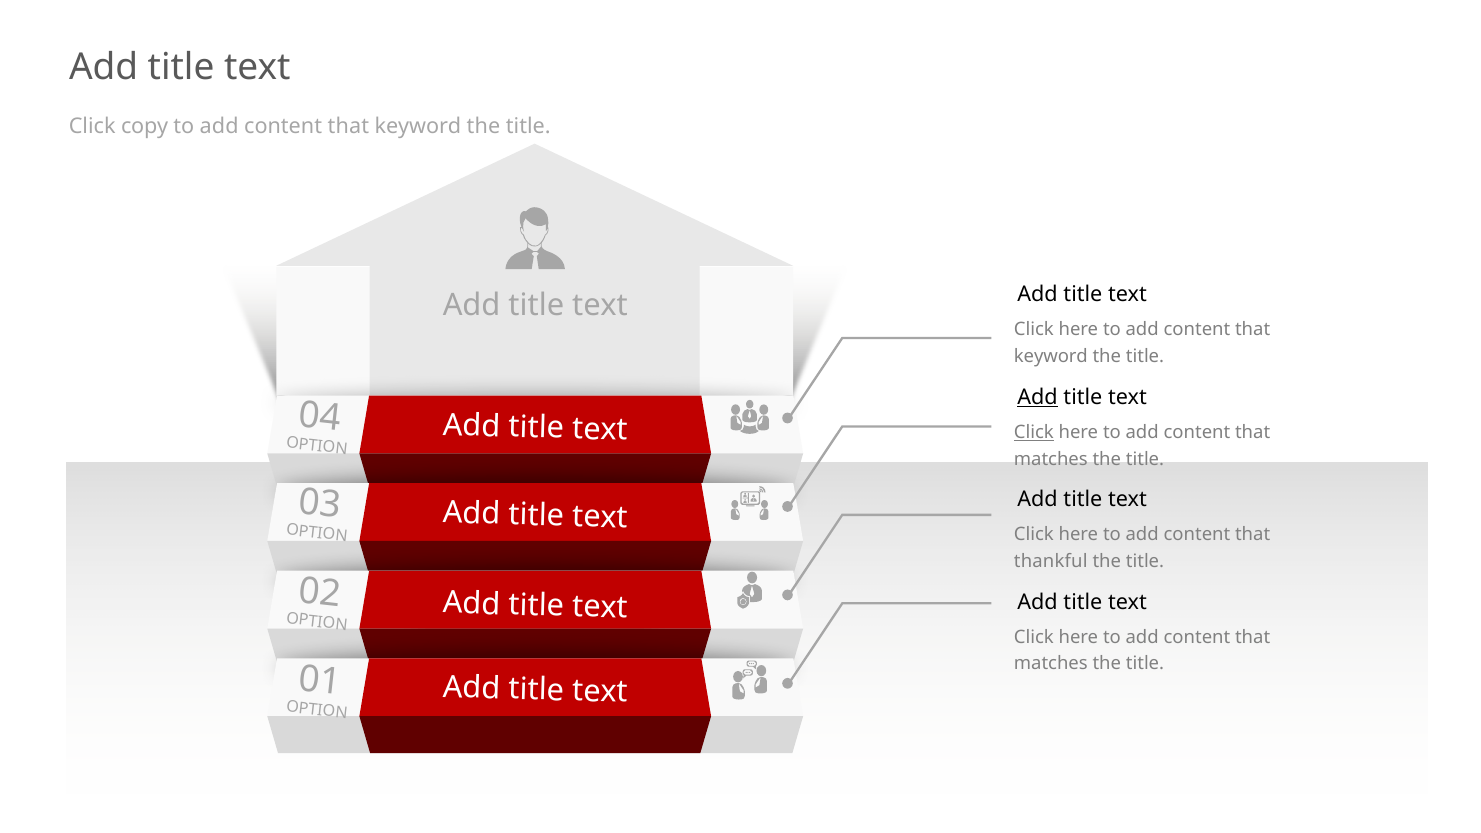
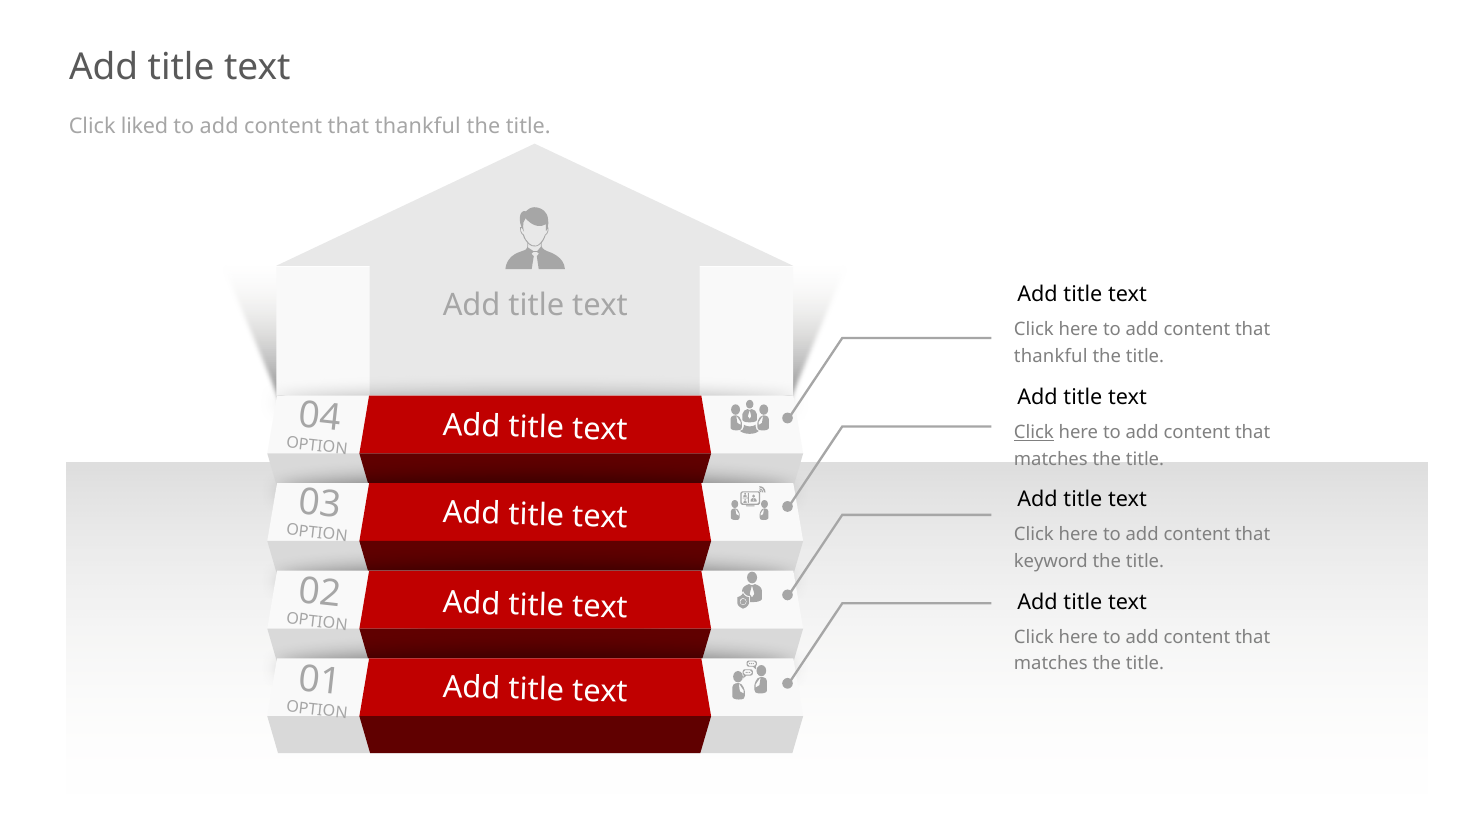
copy: copy -> liked (145, 126)
keyword: keyword -> thankful (418, 126)
keyword: keyword -> thankful (1051, 357)
Add underline: present -> none (1038, 397)
thankful: thankful -> keyword (1051, 561)
